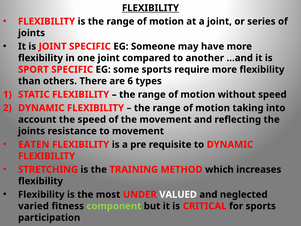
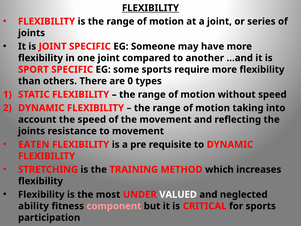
6: 6 -> 0 (130, 81)
varied: varied -> ability (34, 206)
component colour: light green -> pink (114, 206)
